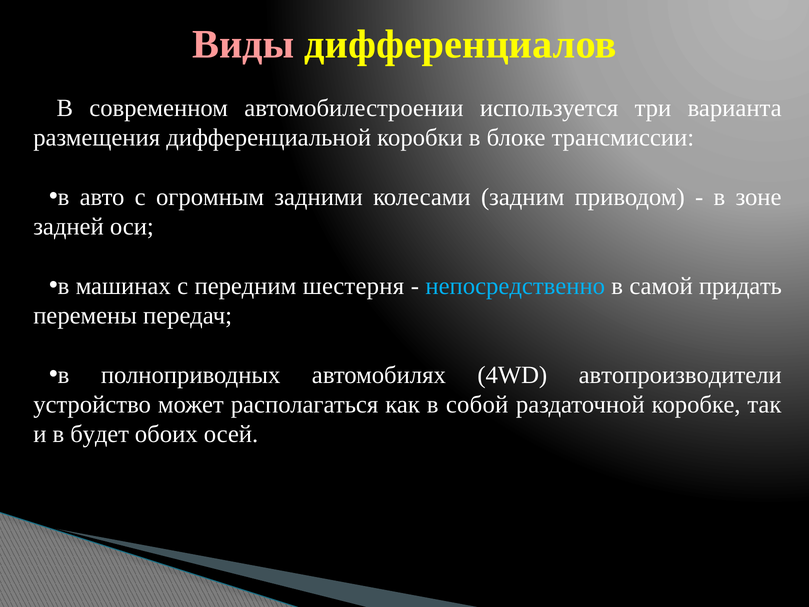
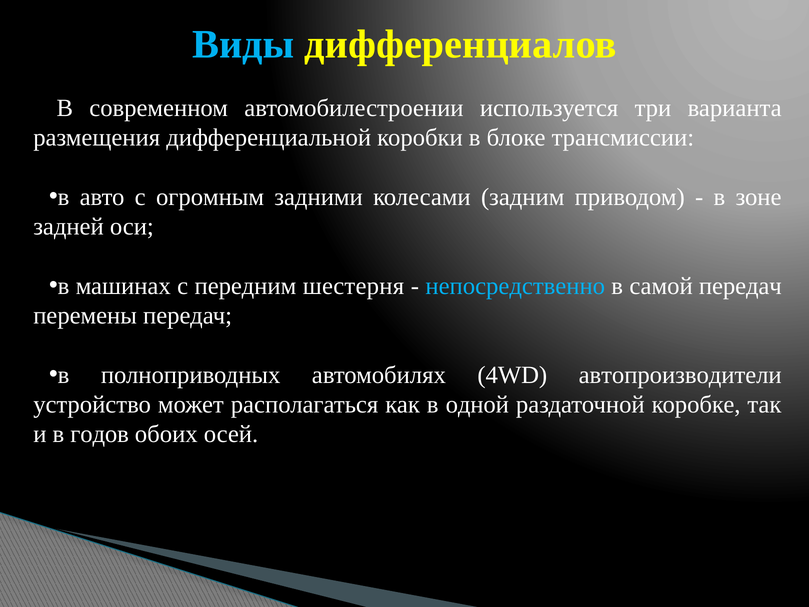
Виды colour: pink -> light blue (243, 44)
самой придать: придать -> передач (740, 286)
собой: собой -> одной (477, 404)
будет: будет -> годов (100, 434)
